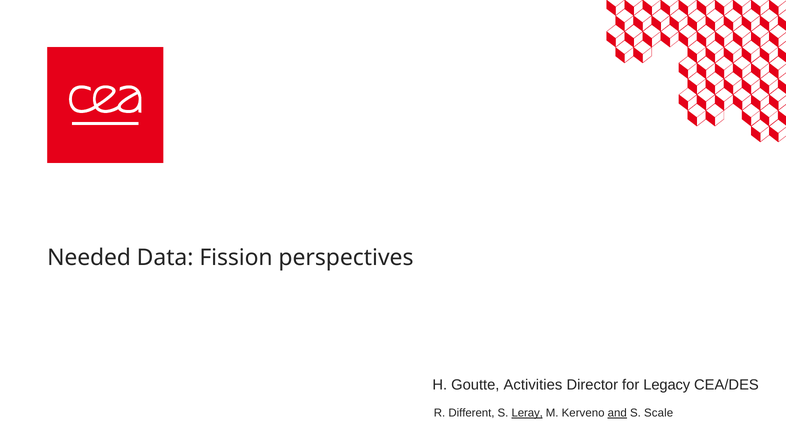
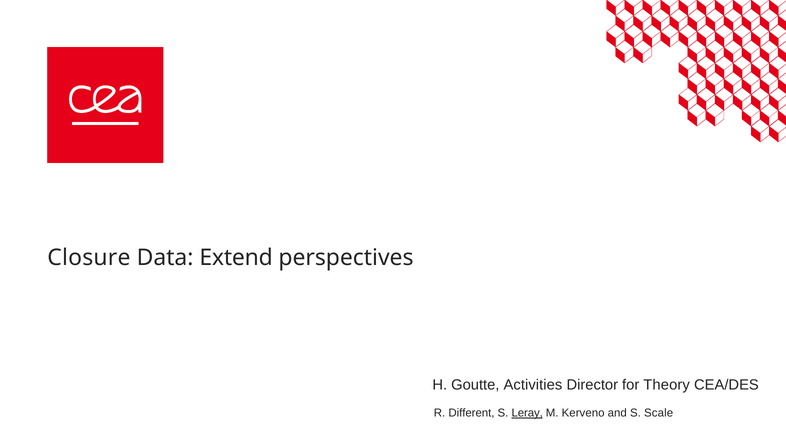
Needed: Needed -> Closure (89, 258)
Fission: Fission -> Extend (236, 258)
Legacy: Legacy -> Theory (667, 385)
and underline: present -> none (617, 413)
